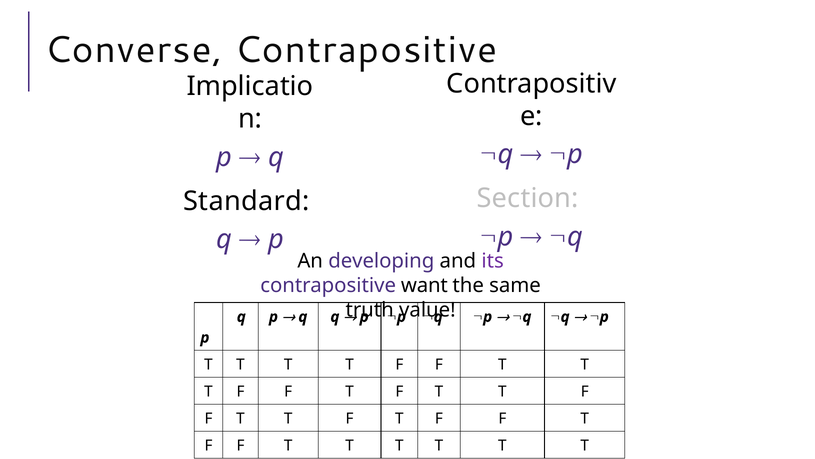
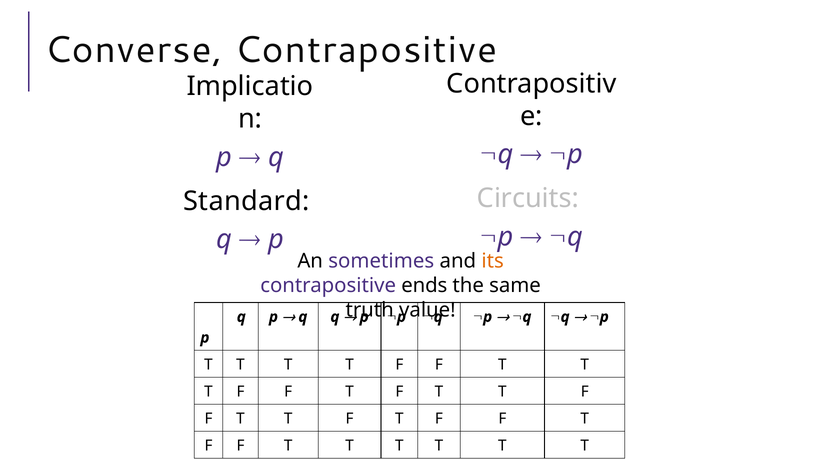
Section: Section -> Circuits (528, 198)
developing: developing -> sometimes (381, 261)
its colour: purple -> orange (493, 261)
want: want -> ends (424, 285)
